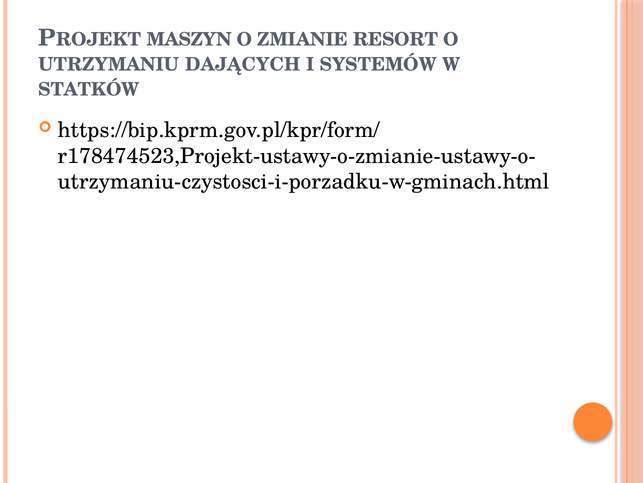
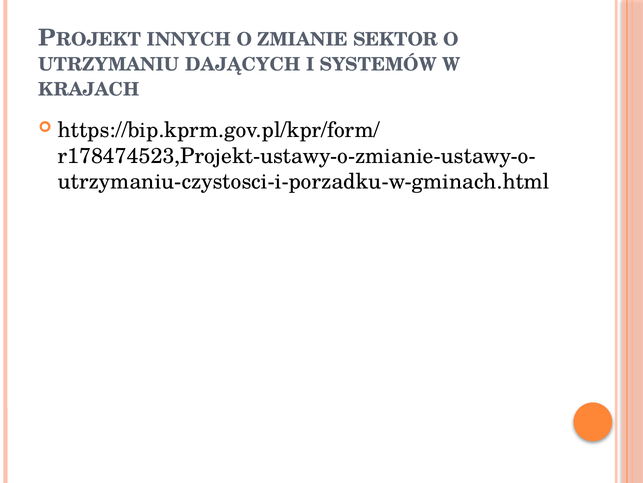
MASZYN: MASZYN -> INNYCH (189, 40)
RESORT: RESORT -> SEKTOR (396, 40)
STATKÓW: STATKÓW -> KRAJACH (89, 90)
